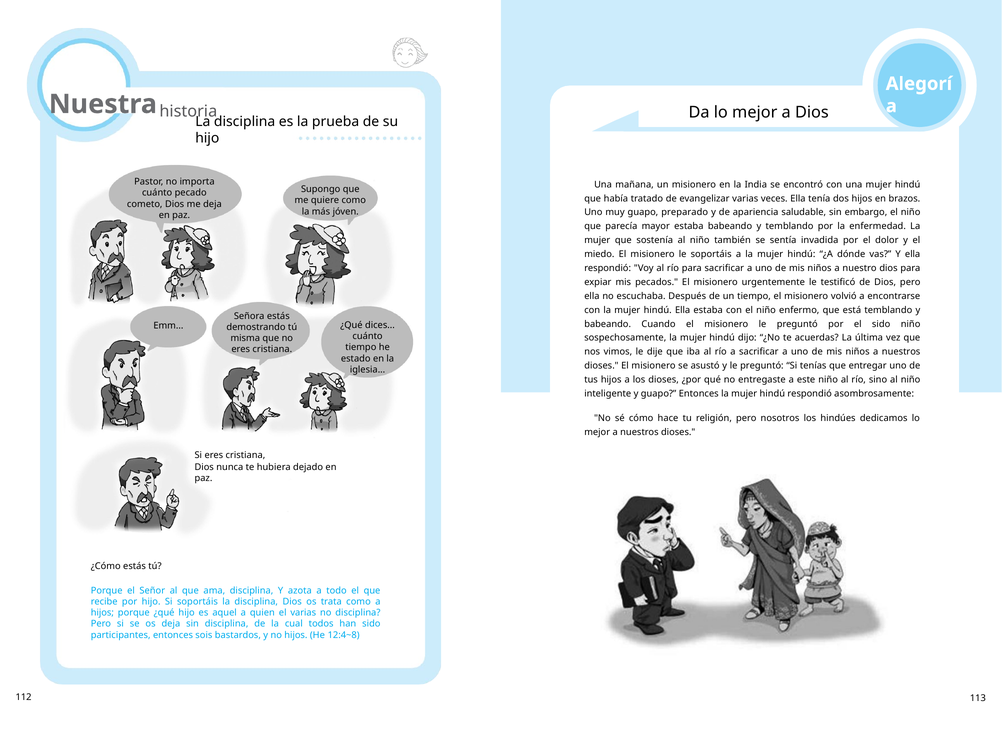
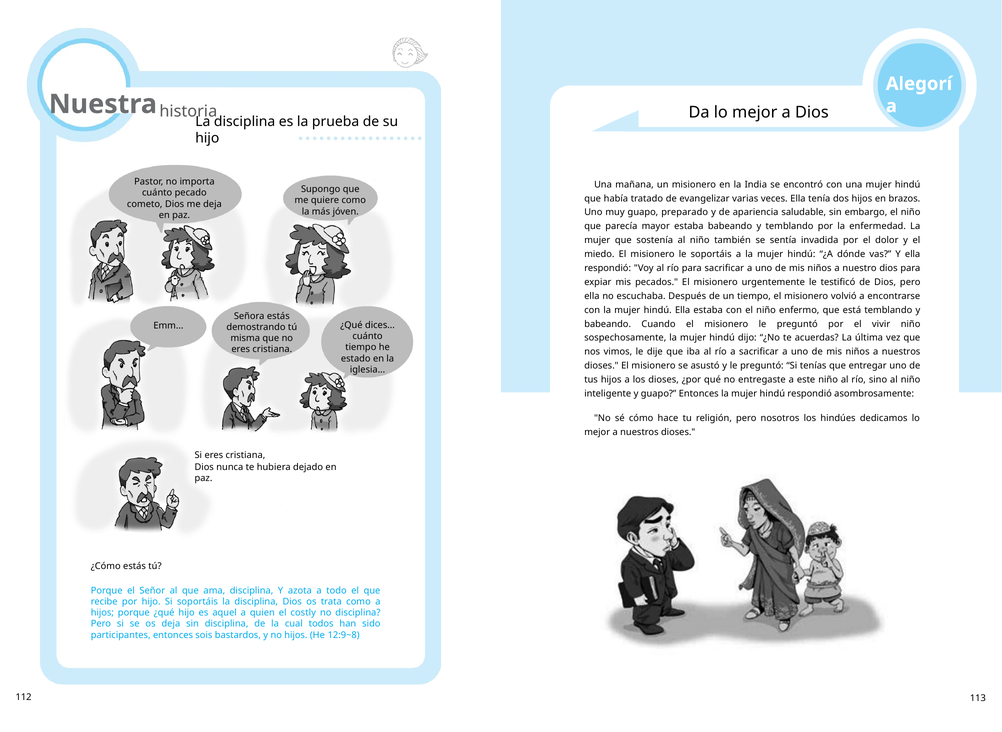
el sido: sido -> vivir (881, 324)
el varias: varias -> costly (303, 613)
12:4~8: 12:4~8 -> 12:9~8 (344, 635)
